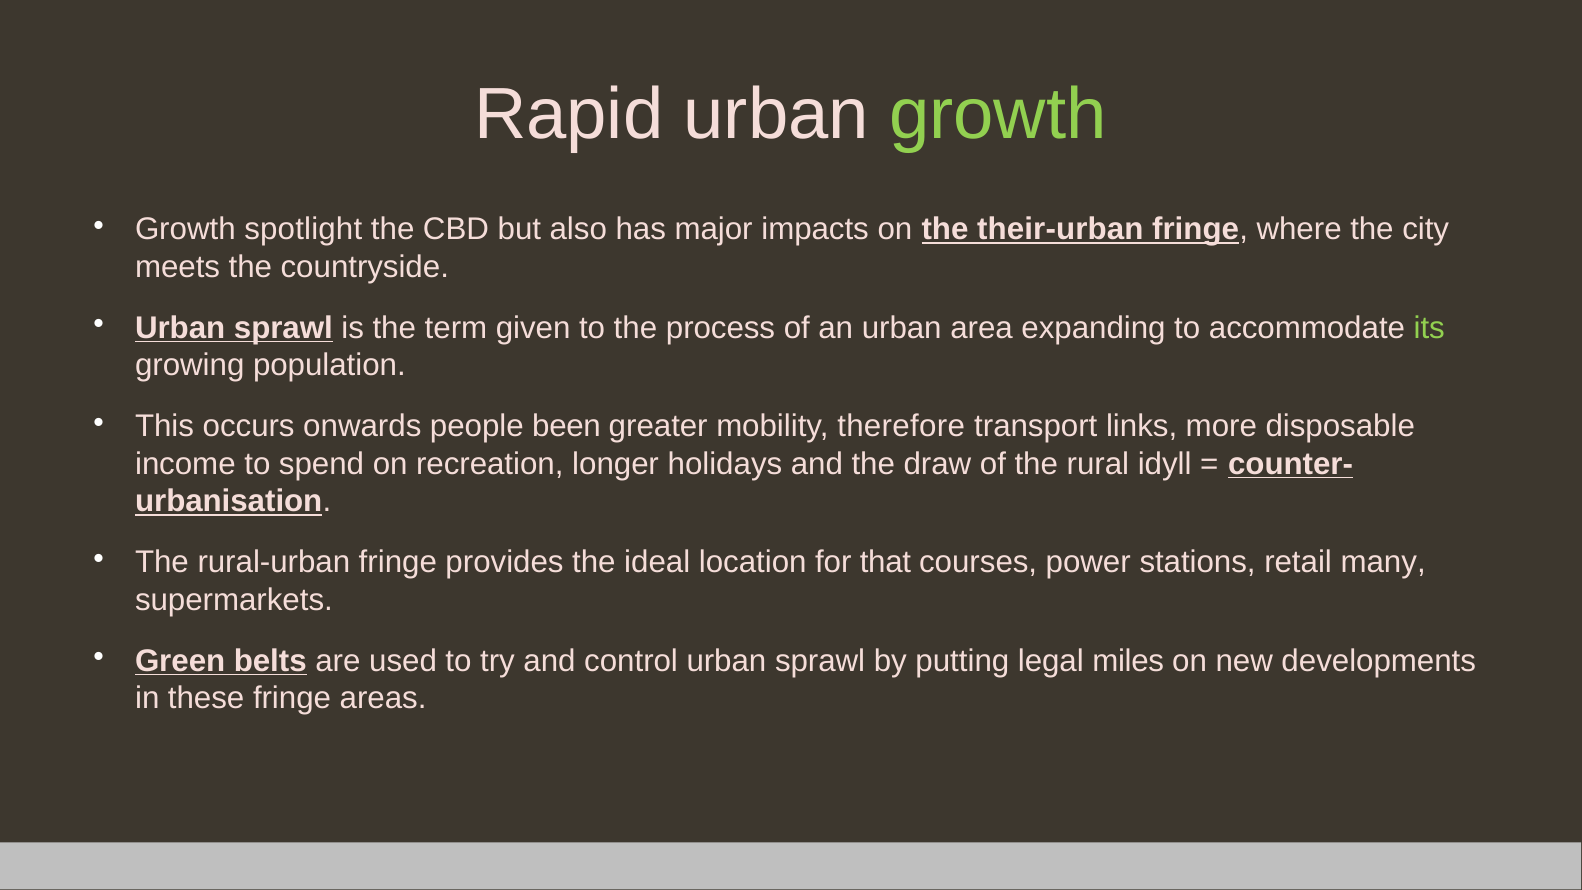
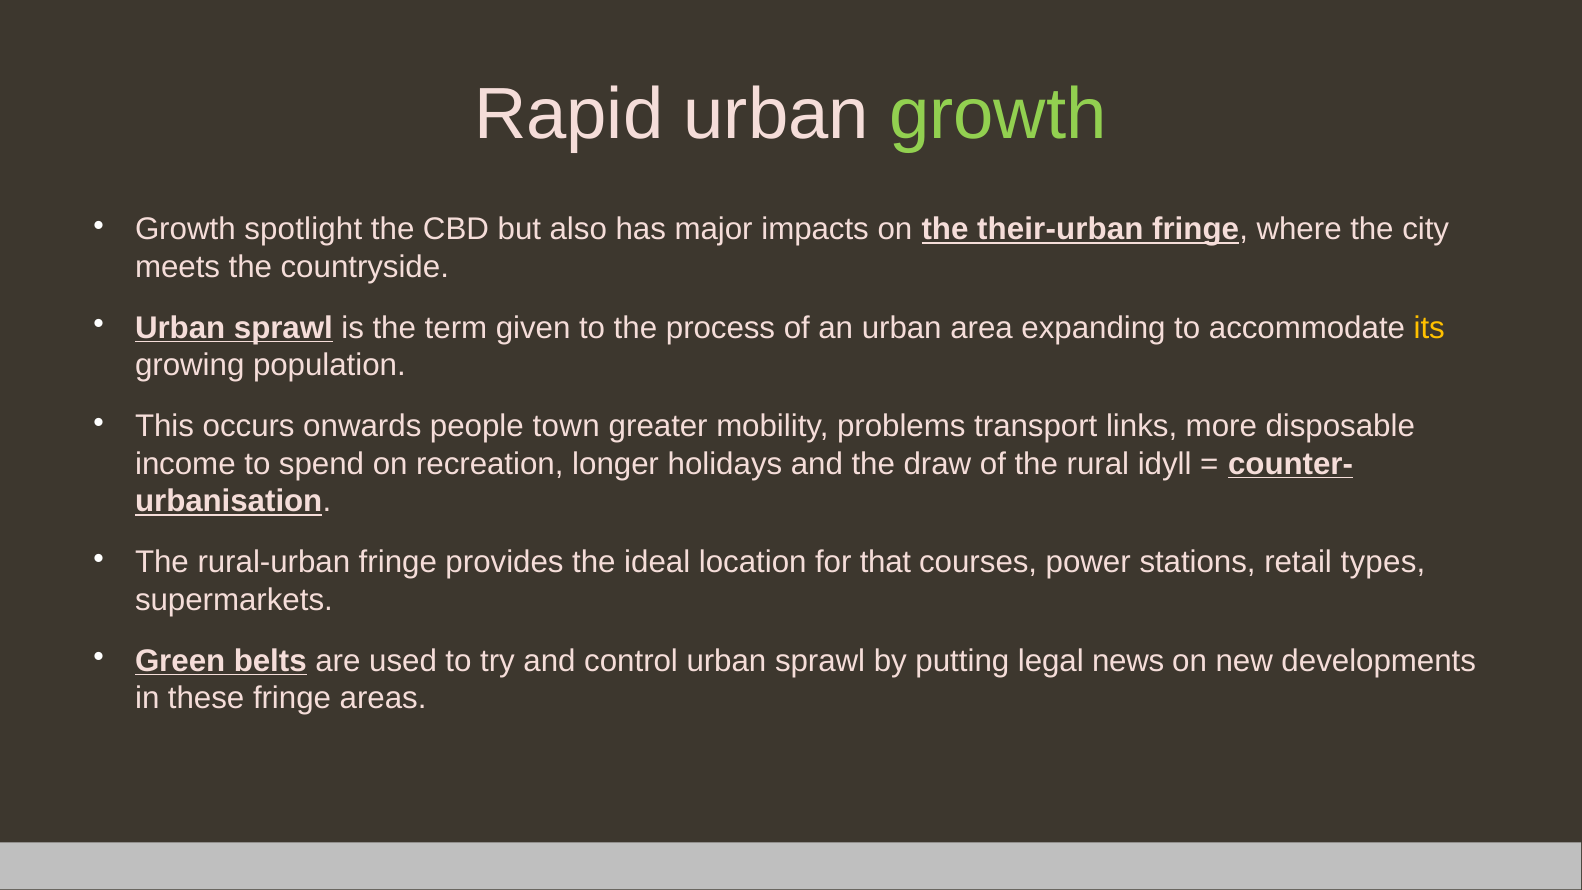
its colour: light green -> yellow (1429, 328)
been: been -> town (566, 426)
therefore: therefore -> problems (901, 426)
many: many -> types (1383, 562)
miles: miles -> news (1128, 661)
